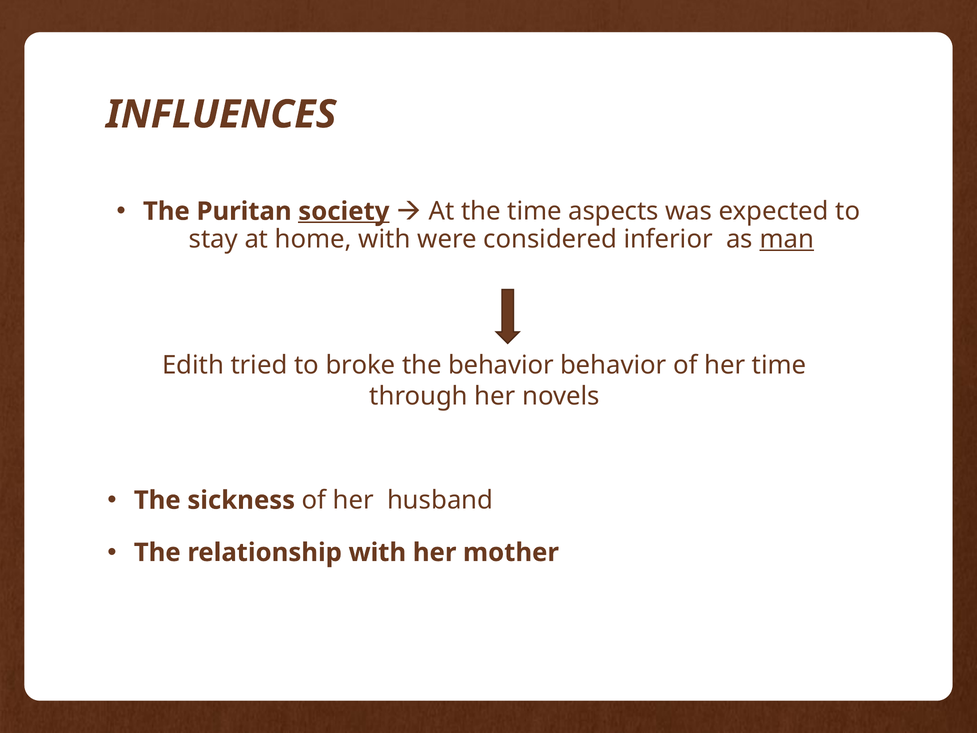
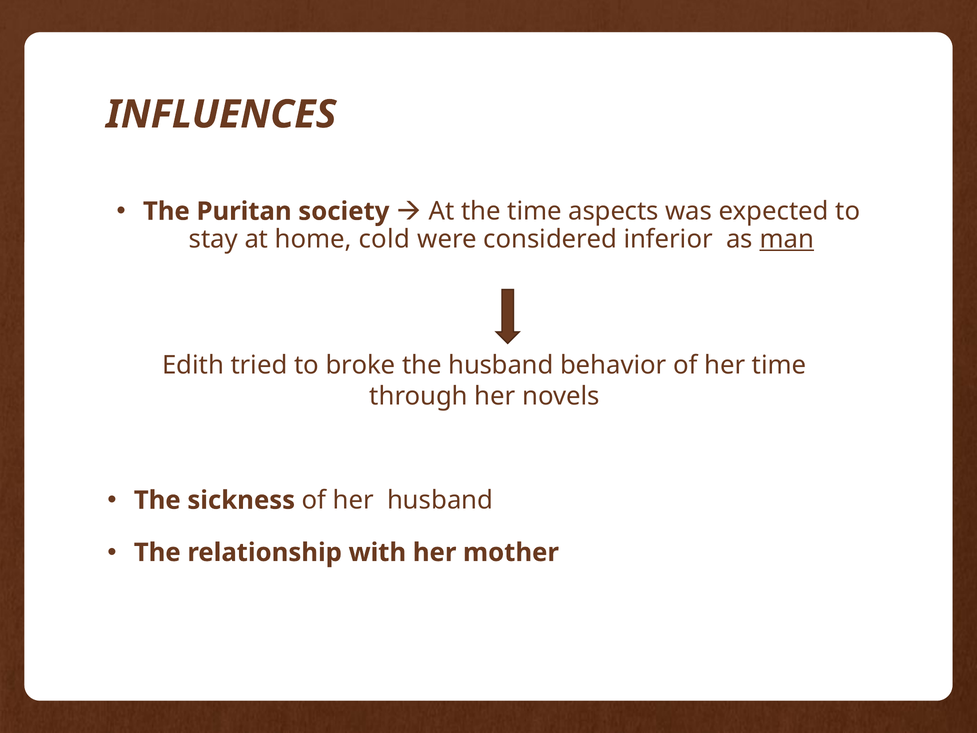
society underline: present -> none (344, 211)
home with: with -> cold (384, 239)
the behavior: behavior -> husband (501, 365)
